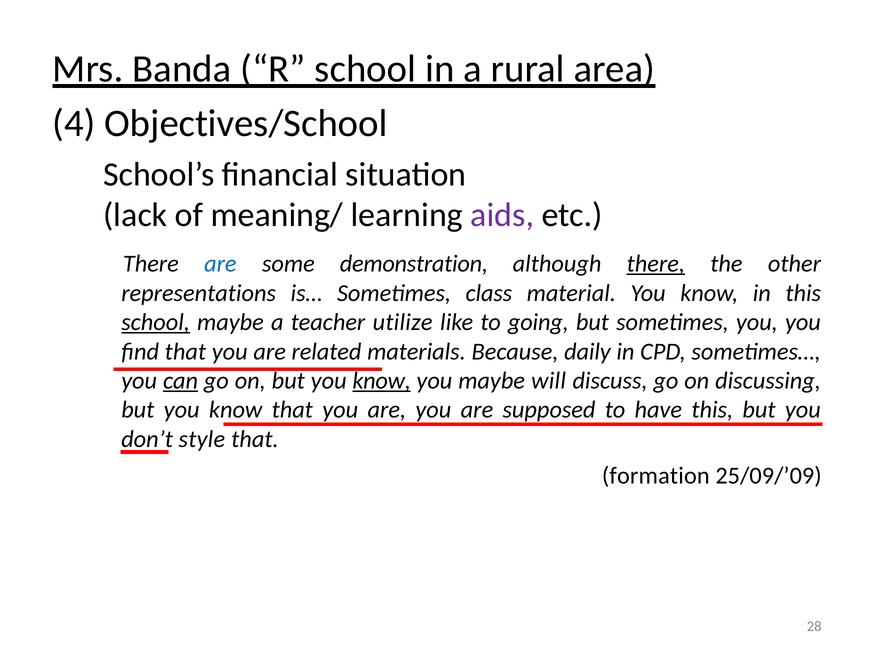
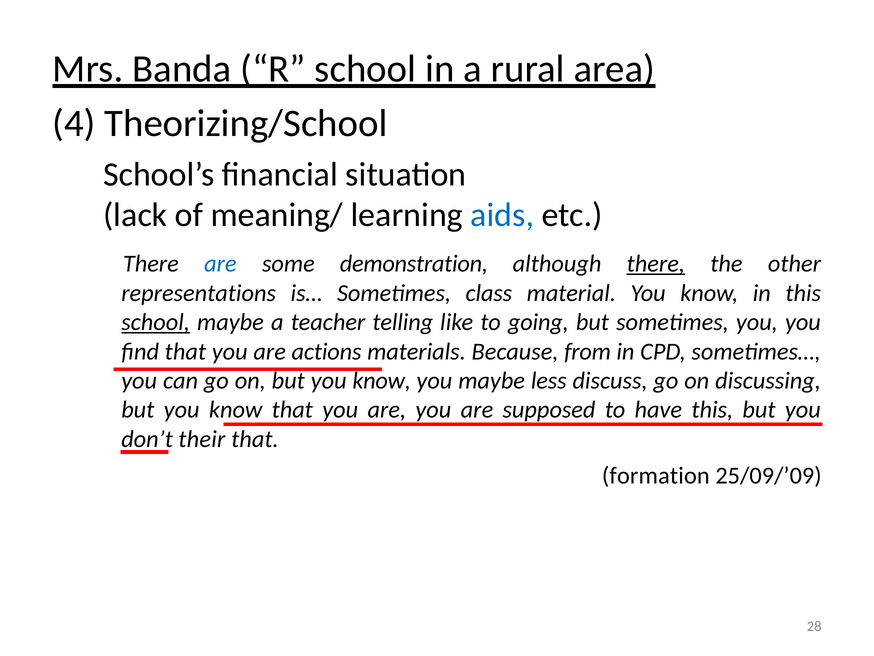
Objectives/School: Objectives/School -> Theorizing/School (246, 124)
aids colour: purple -> blue (502, 215)
utilize: utilize -> telling (403, 322)
related: related -> actions (327, 351)
daily: daily -> from (588, 351)
can underline: present -> none (181, 380)
know underline: present -> none (382, 380)
will: will -> less (549, 380)
style: style -> their (202, 439)
